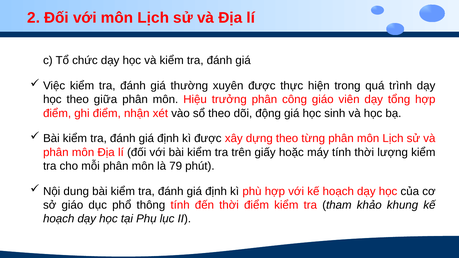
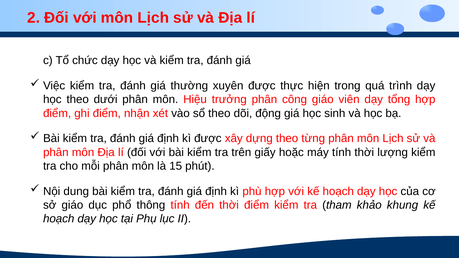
giữa: giữa -> dưới (106, 100)
79: 79 -> 15 (176, 166)
